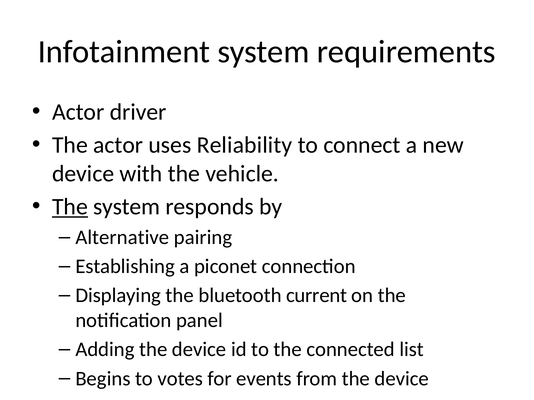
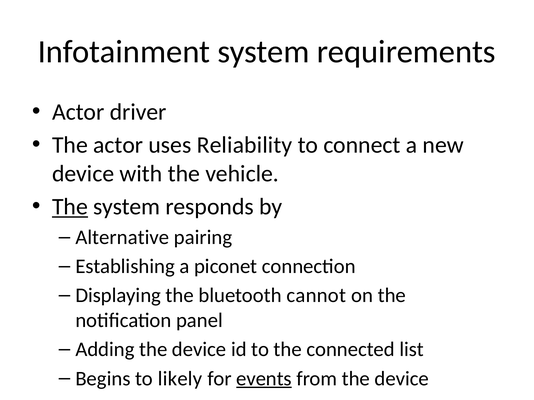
current: current -> cannot (316, 296)
votes: votes -> likely (180, 379)
events underline: none -> present (264, 379)
